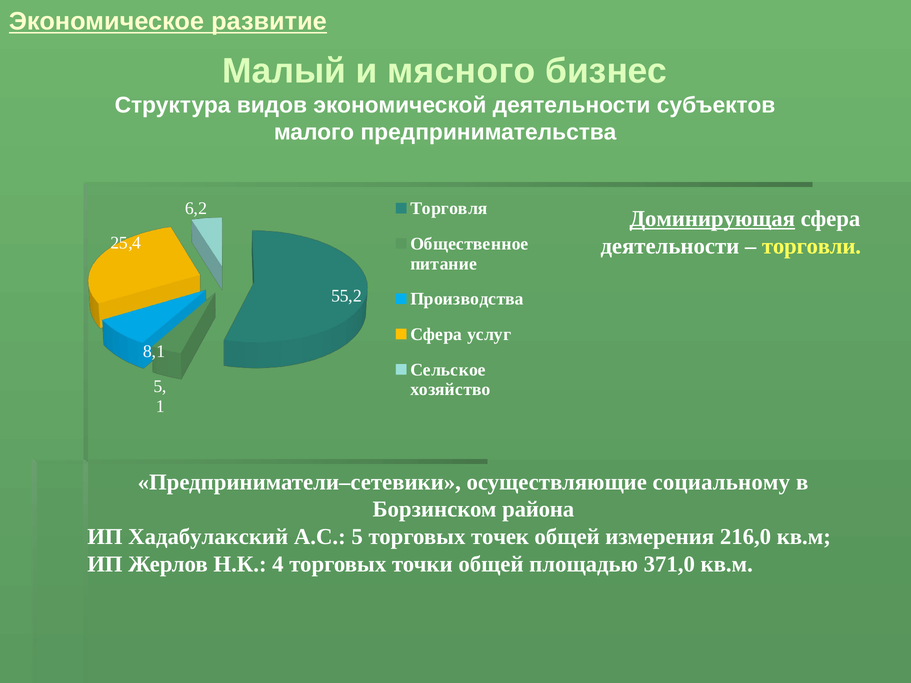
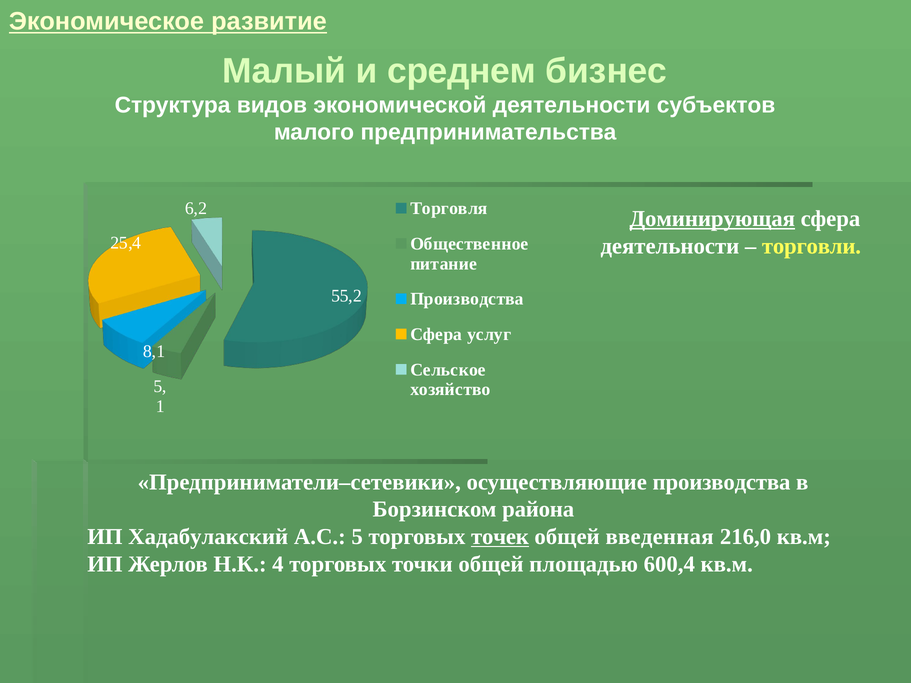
мясного: мясного -> среднем (462, 71)
осуществляющие социальному: социальному -> производства (722, 482)
точек underline: none -> present (500, 537)
измерения: измерения -> введенная (660, 537)
371,0: 371,0 -> 600,4 (669, 564)
